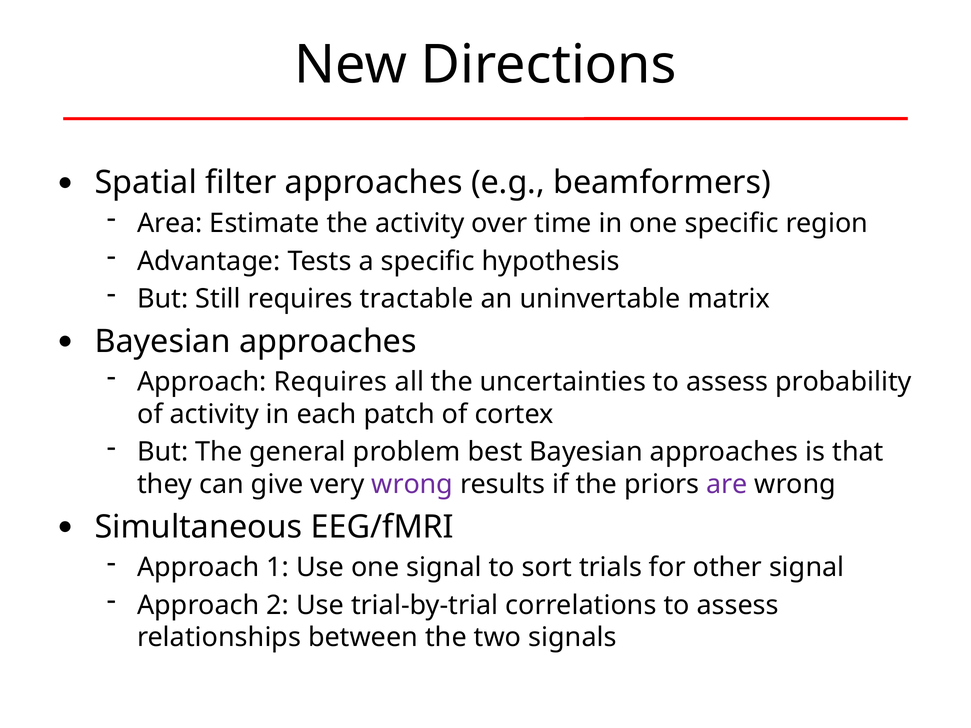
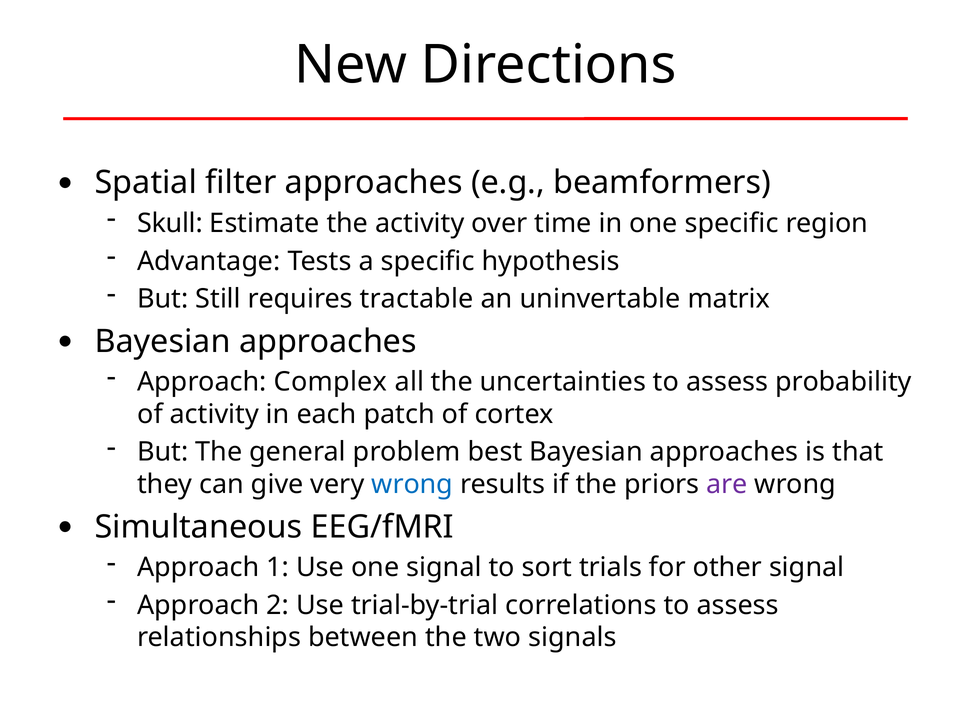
Area: Area -> Skull (170, 223)
Approach Requires: Requires -> Complex (331, 382)
wrong colour: purple -> blue (412, 485)
